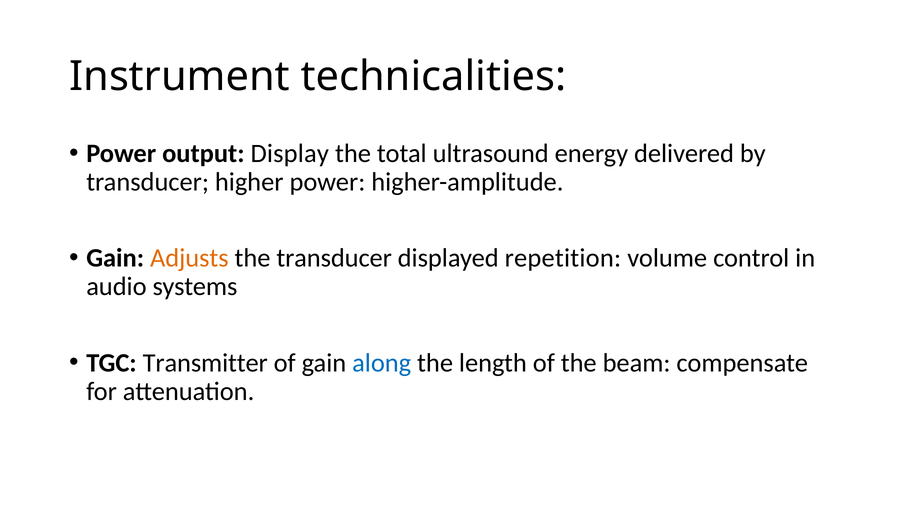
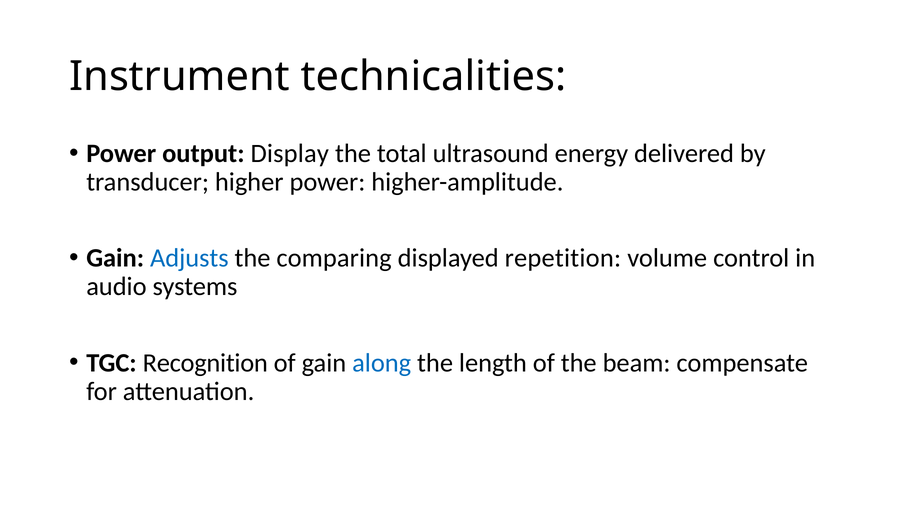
Adjusts colour: orange -> blue (189, 258)
the transducer: transducer -> comparing (334, 258)
Transmitter: Transmitter -> Recognition (205, 363)
